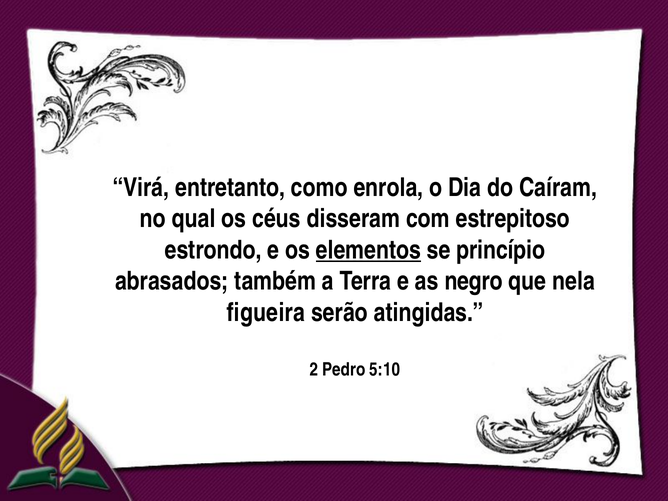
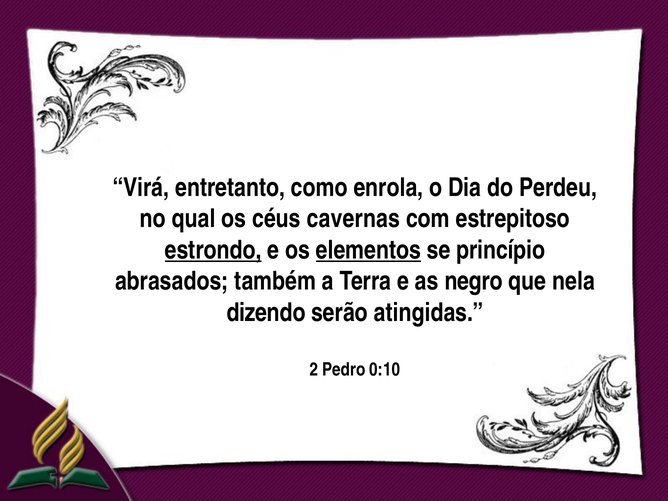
Caíram: Caíram -> Perdeu (558, 188)
disseram: disseram -> cavernas (353, 219)
estrondo underline: none -> present (213, 250)
figueira: figueira -> dizendo (266, 312)
5:10: 5:10 -> 0:10 (385, 370)
